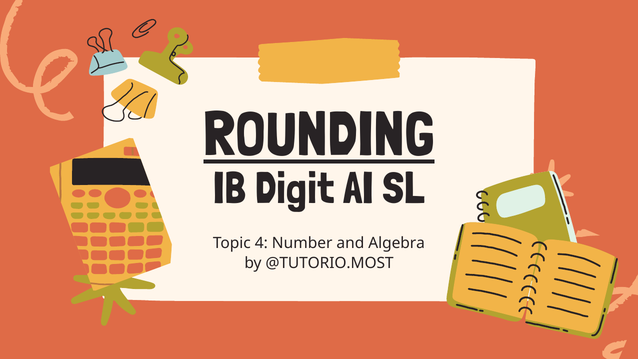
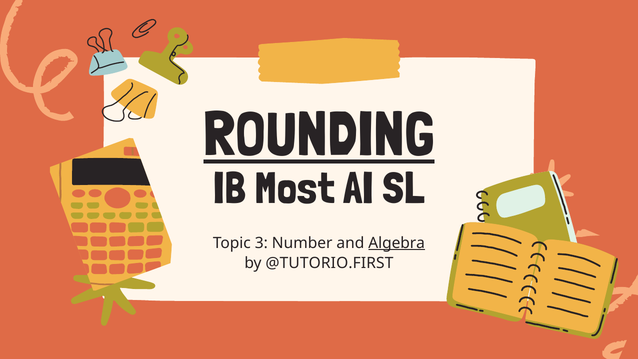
Digit: Digit -> Most (295, 188)
4: 4 -> 3 (261, 243)
Algebra underline: none -> present (397, 243)
@TUTORIO.MOST: @TUTORIO.MOST -> @TUTORIO.FIRST (329, 263)
